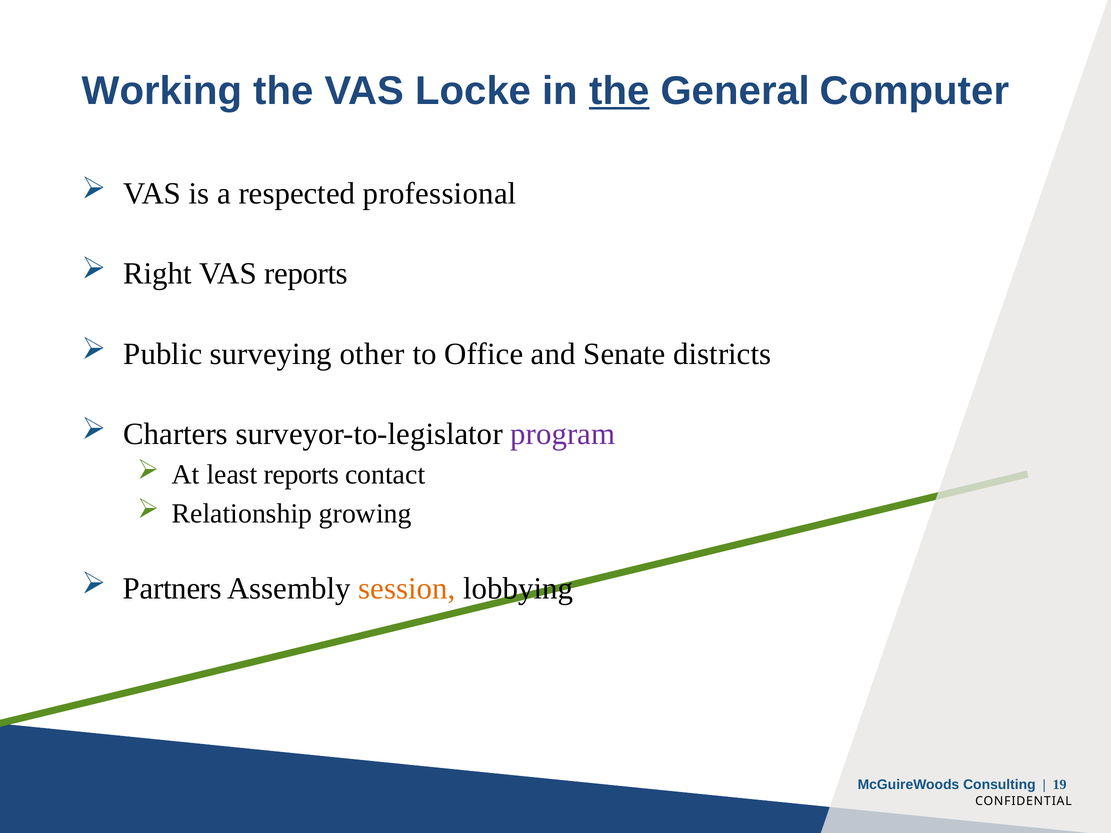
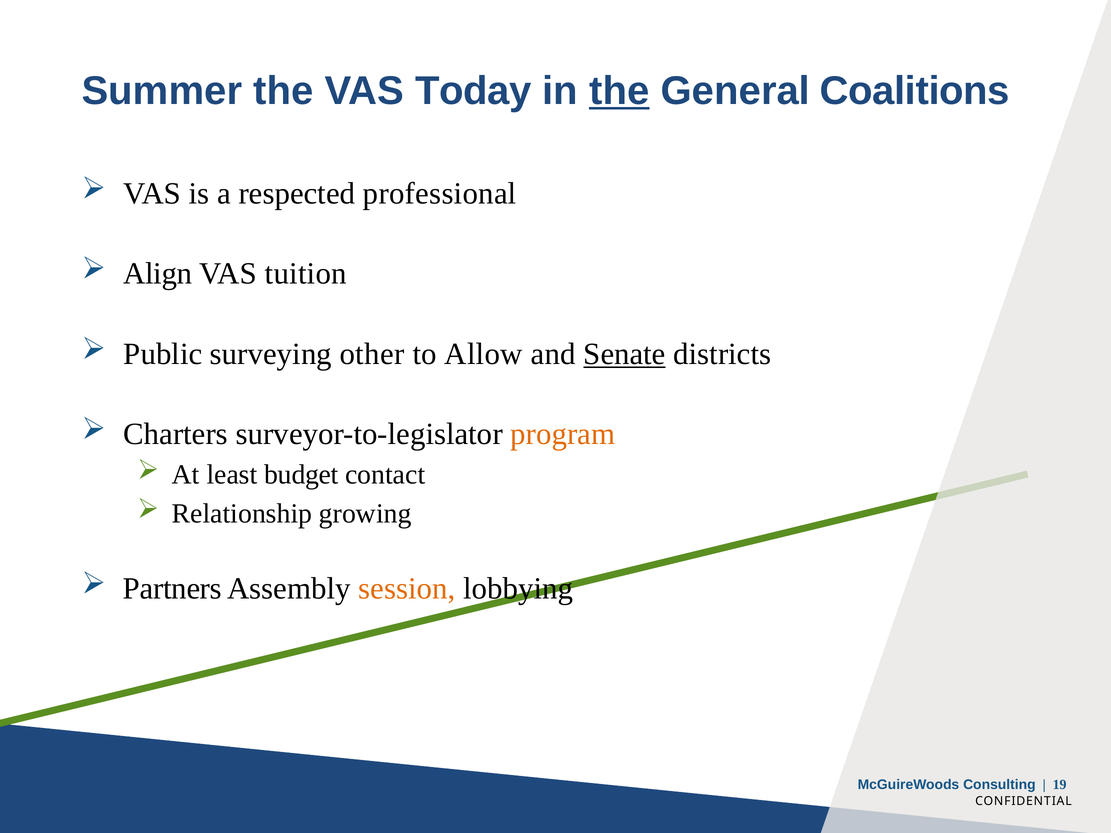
Working: Working -> Summer (162, 91)
Locke: Locke -> Today (473, 91)
Computer: Computer -> Coalitions (915, 91)
Right: Right -> Align (158, 274)
VAS reports: reports -> tuition (306, 274)
Office: Office -> Allow (484, 354)
Senate underline: none -> present (624, 354)
program colour: purple -> orange (563, 434)
least reports: reports -> budget (301, 475)
